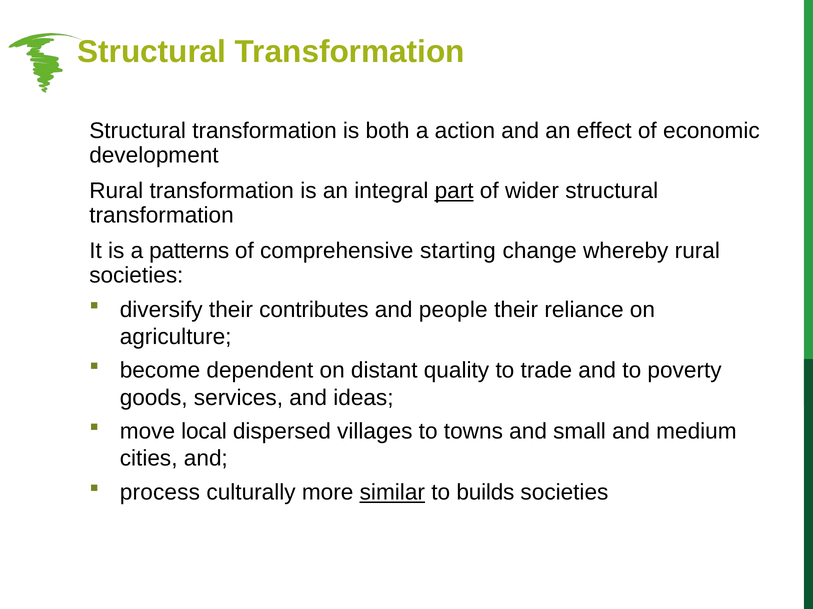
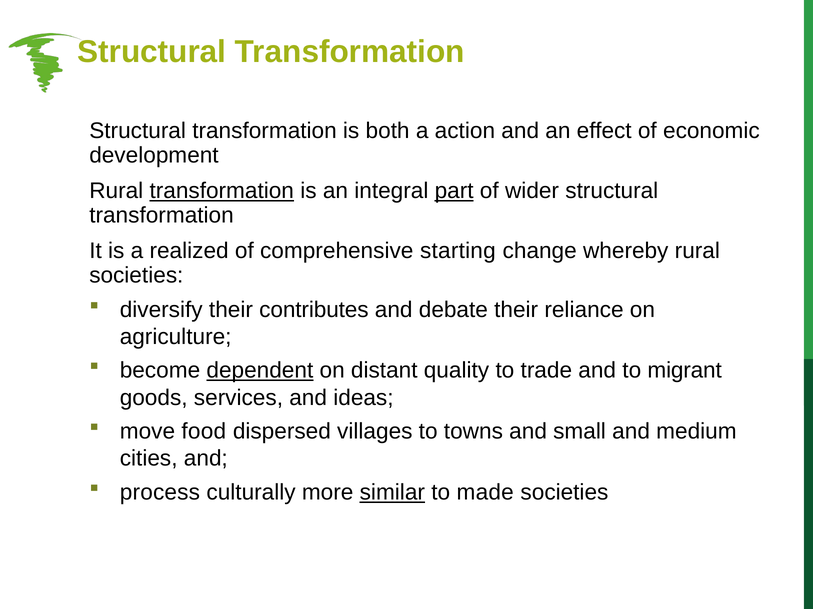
transformation underline: none -> present (222, 191)
patterns: patterns -> realized (189, 251)
people: people -> debate (453, 310)
dependent underline: none -> present (260, 371)
poverty: poverty -> migrant (685, 371)
local: local -> food (204, 432)
builds: builds -> made (485, 493)
